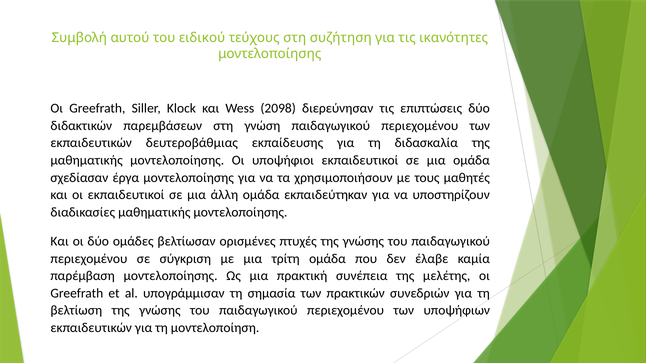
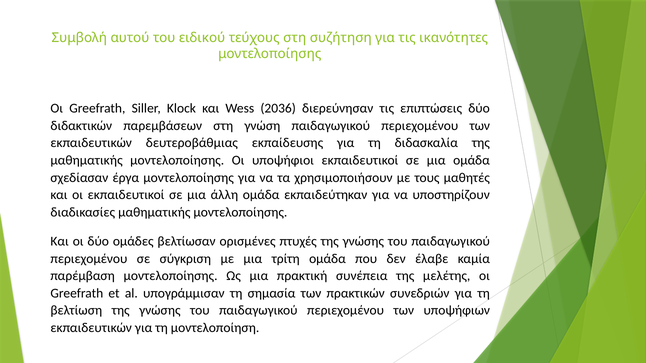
2098: 2098 -> 2036 (278, 109)
